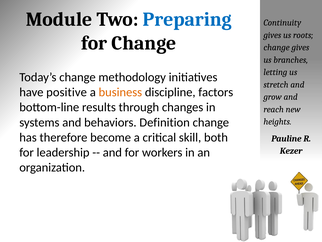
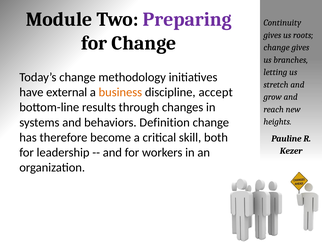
Preparing colour: blue -> purple (187, 19)
positive: positive -> external (67, 92)
factors: factors -> accept (216, 92)
